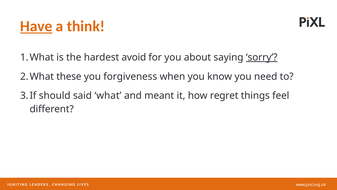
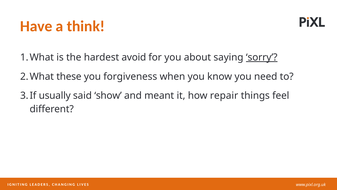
Have underline: present -> none (36, 26)
should: should -> usually (55, 95)
what: what -> show (108, 95)
regret: regret -> repair (224, 95)
